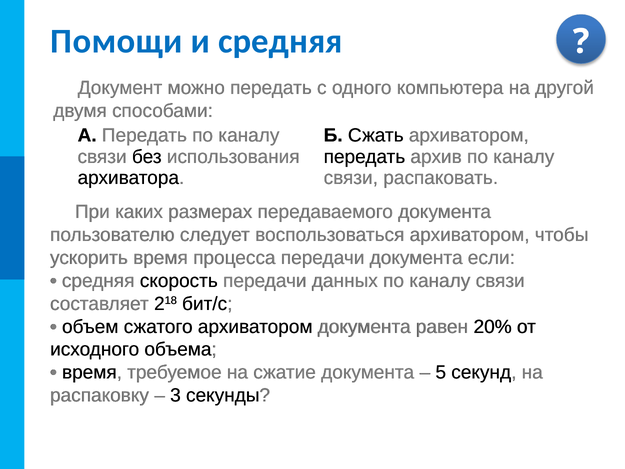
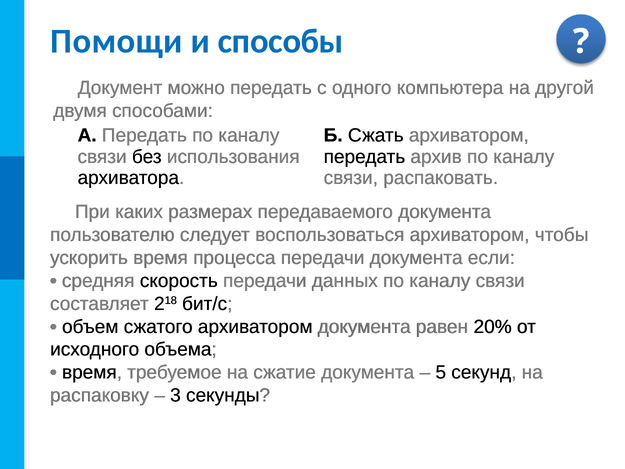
и средняя: средняя -> способы (281, 41)
